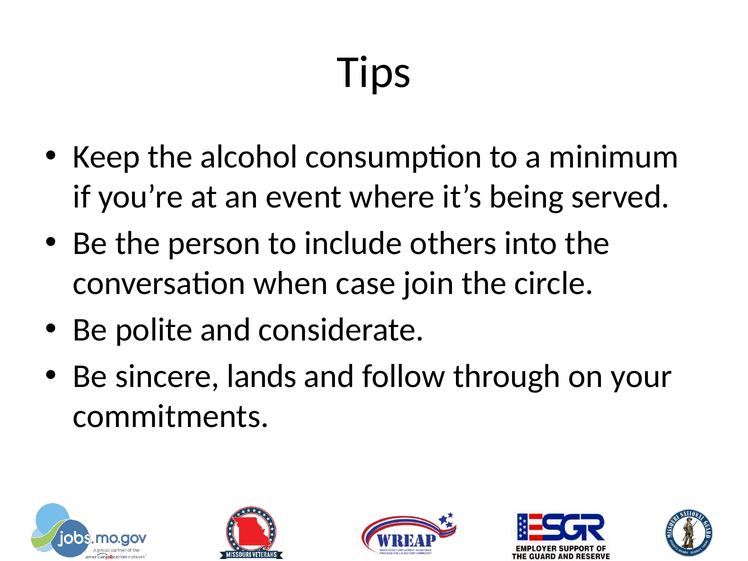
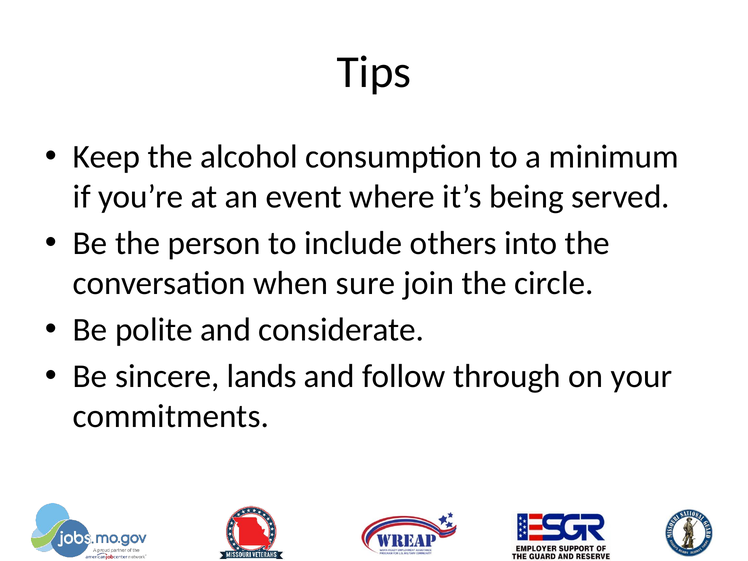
case: case -> sure (366, 283)
